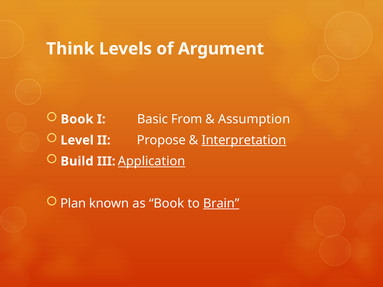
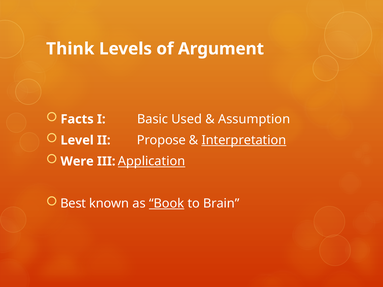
Book: Book -> Facts (77, 119)
From: From -> Used (187, 119)
Build: Build -> Were (77, 161)
Plan: Plan -> Best (73, 204)
Book underline: none -> present (167, 204)
Brain underline: present -> none (221, 204)
